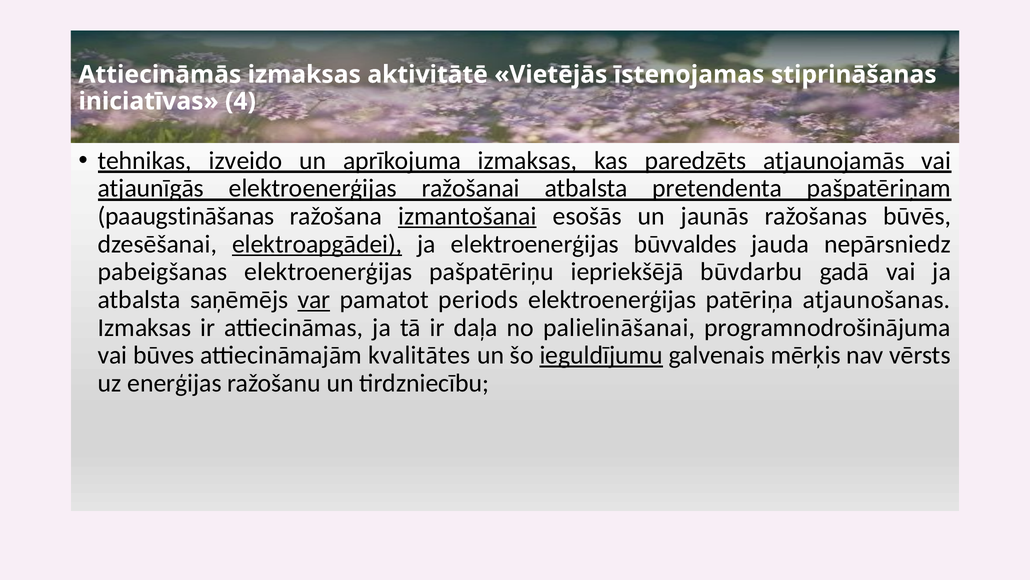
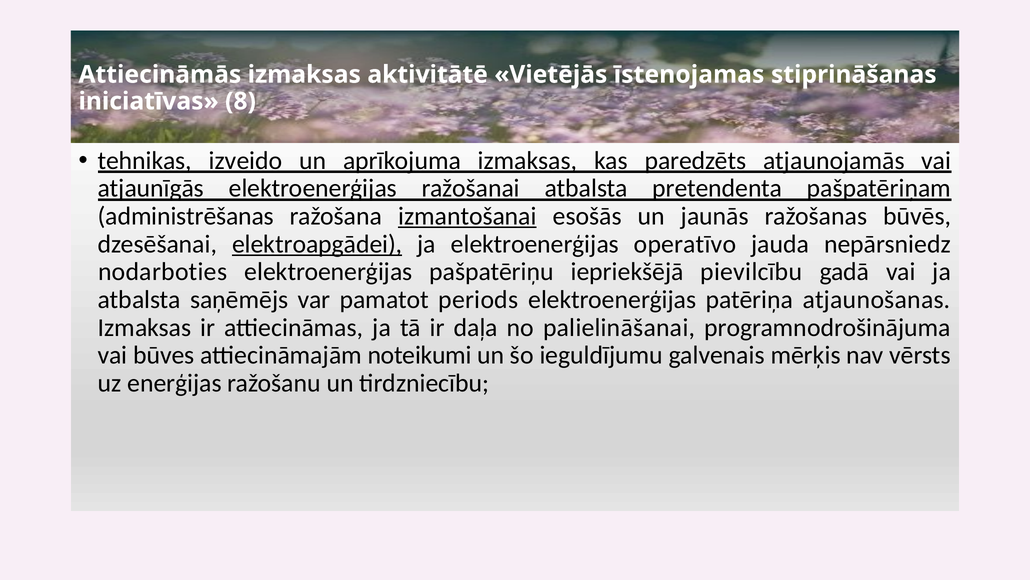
4: 4 -> 8 (240, 101)
paaugstināšanas: paaugstināšanas -> administrēšanas (186, 216)
būvvaldes: būvvaldes -> operatīvo (685, 244)
pabeigšanas: pabeigšanas -> nodarboties (163, 272)
būvdarbu: būvdarbu -> pievilcību (751, 272)
var underline: present -> none (314, 299)
kvalitātes: kvalitātes -> noteikumi (420, 355)
ieguldījumu underline: present -> none (601, 355)
